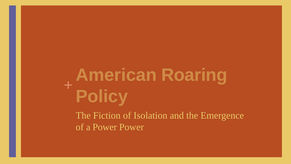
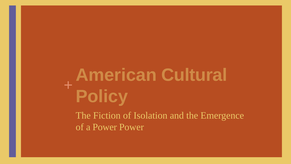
Roaring: Roaring -> Cultural (194, 75)
